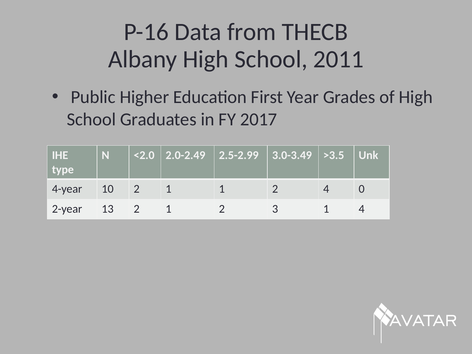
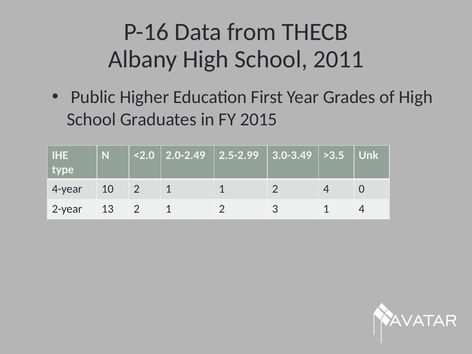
2017: 2017 -> 2015 (259, 119)
